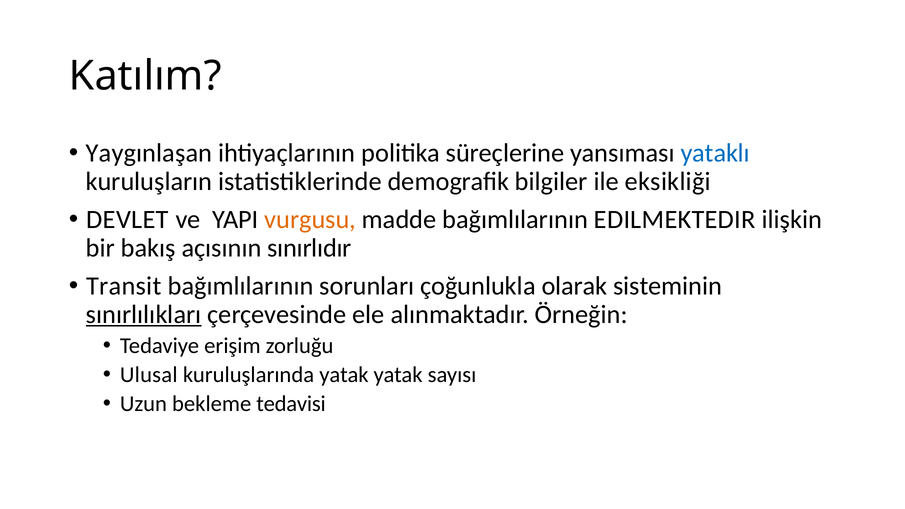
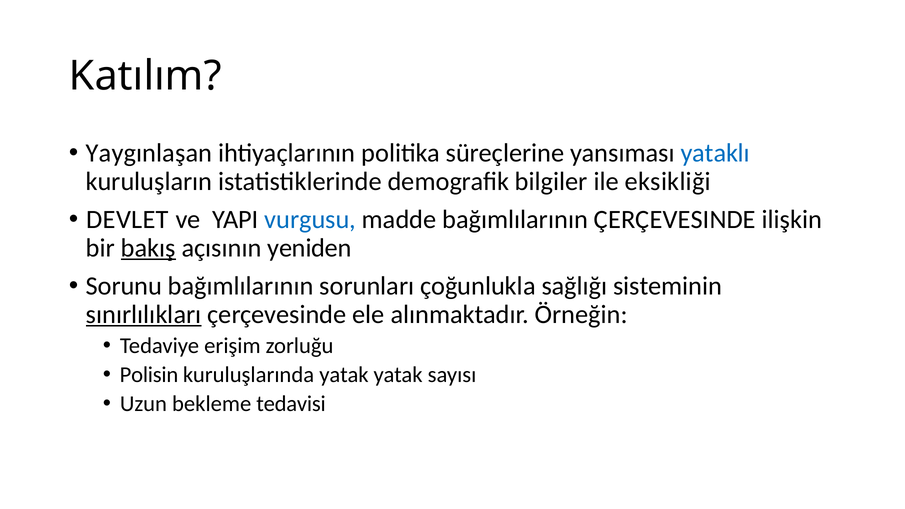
vurgusu colour: orange -> blue (310, 219)
bağımlılarının EDILMEKTEDIR: EDILMEKTEDIR -> ÇERÇEVESINDE (675, 219)
bakış underline: none -> present (148, 248)
sınırlıdır: sınırlıdır -> yeniden (309, 248)
Transit: Transit -> Sorunu (124, 286)
olarak: olarak -> sağlığı (574, 286)
Ulusal: Ulusal -> Polisin (149, 375)
